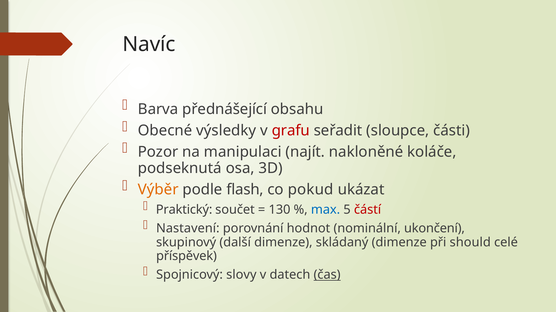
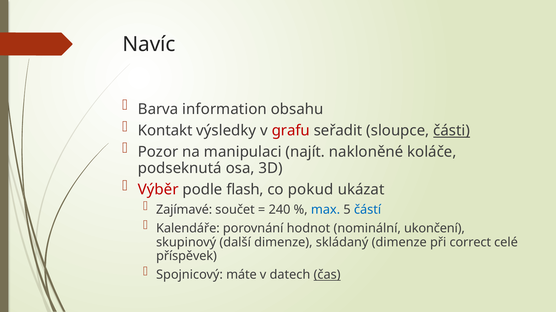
přednášející: přednášející -> information (225, 109)
Obecné: Obecné -> Kontakt (165, 131)
části underline: none -> present (452, 131)
Výběr colour: orange -> red (158, 190)
Praktický: Praktický -> Zajímavé (184, 210)
130: 130 -> 240 (280, 210)
částí colour: red -> blue (368, 210)
Nastavení: Nastavení -> Kalendáře (188, 229)
should: should -> correct (470, 243)
slovy: slovy -> máte (241, 275)
